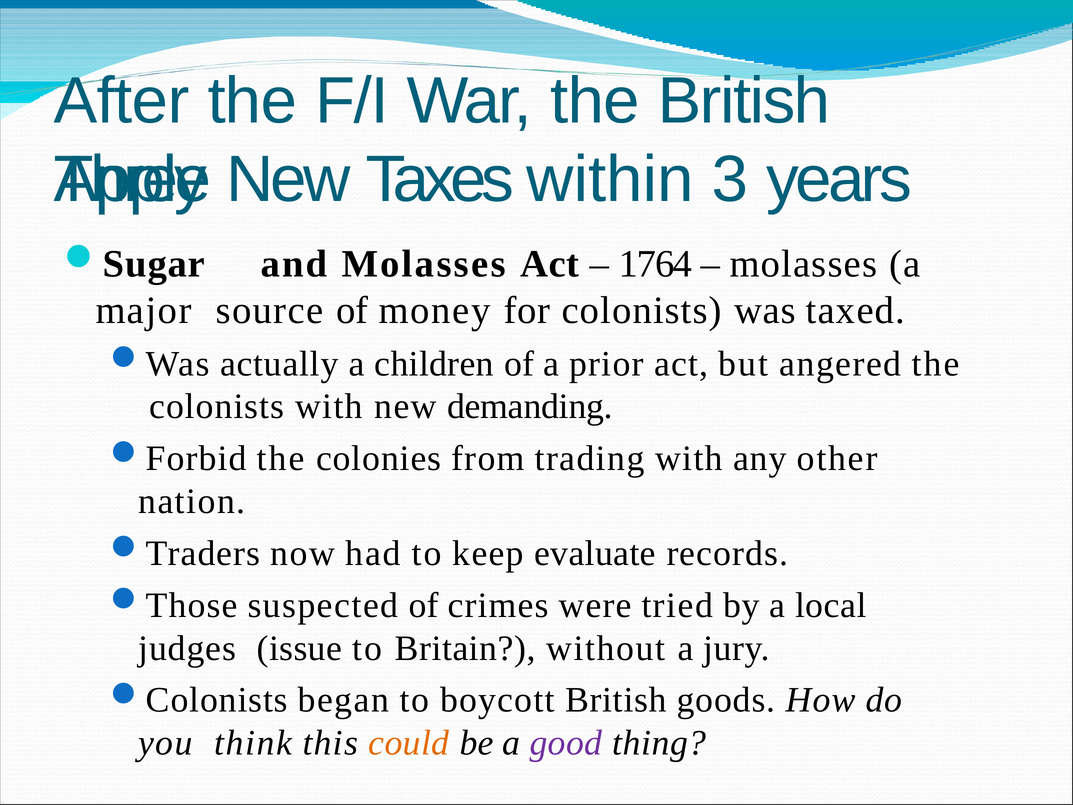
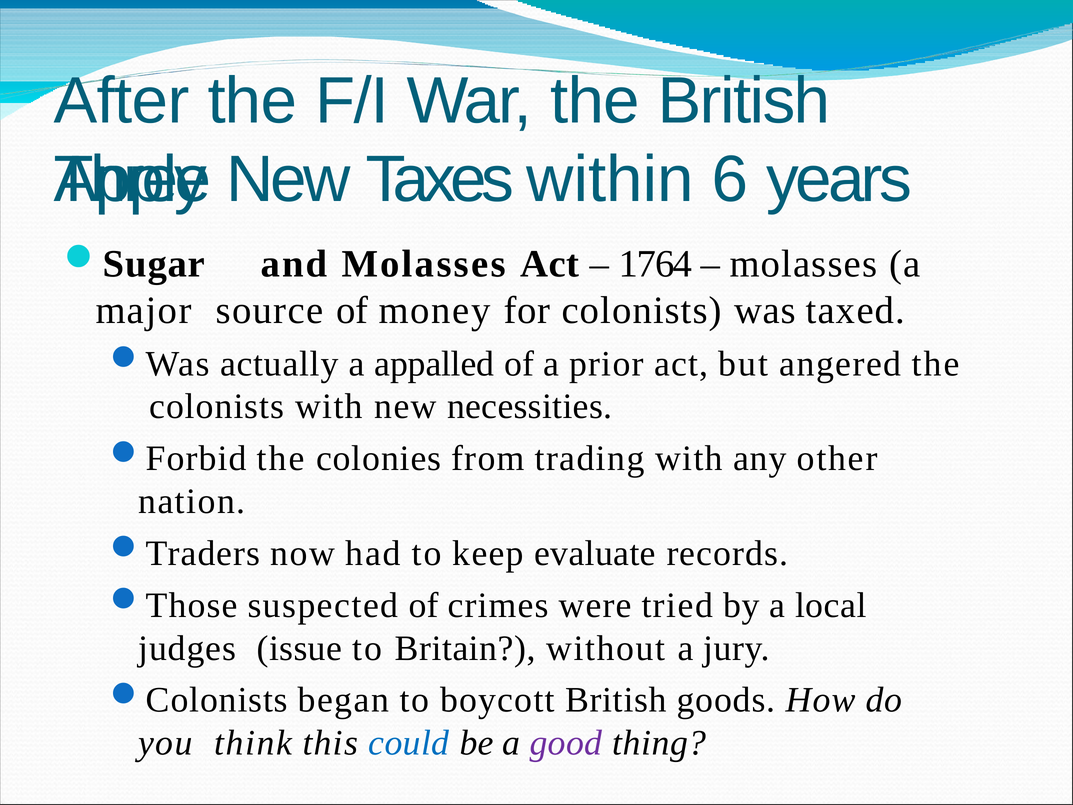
3: 3 -> 6 (730, 180)
children: children -> appalled (434, 364)
demanding: demanding -> necessities (530, 407)
could colour: orange -> blue (409, 743)
